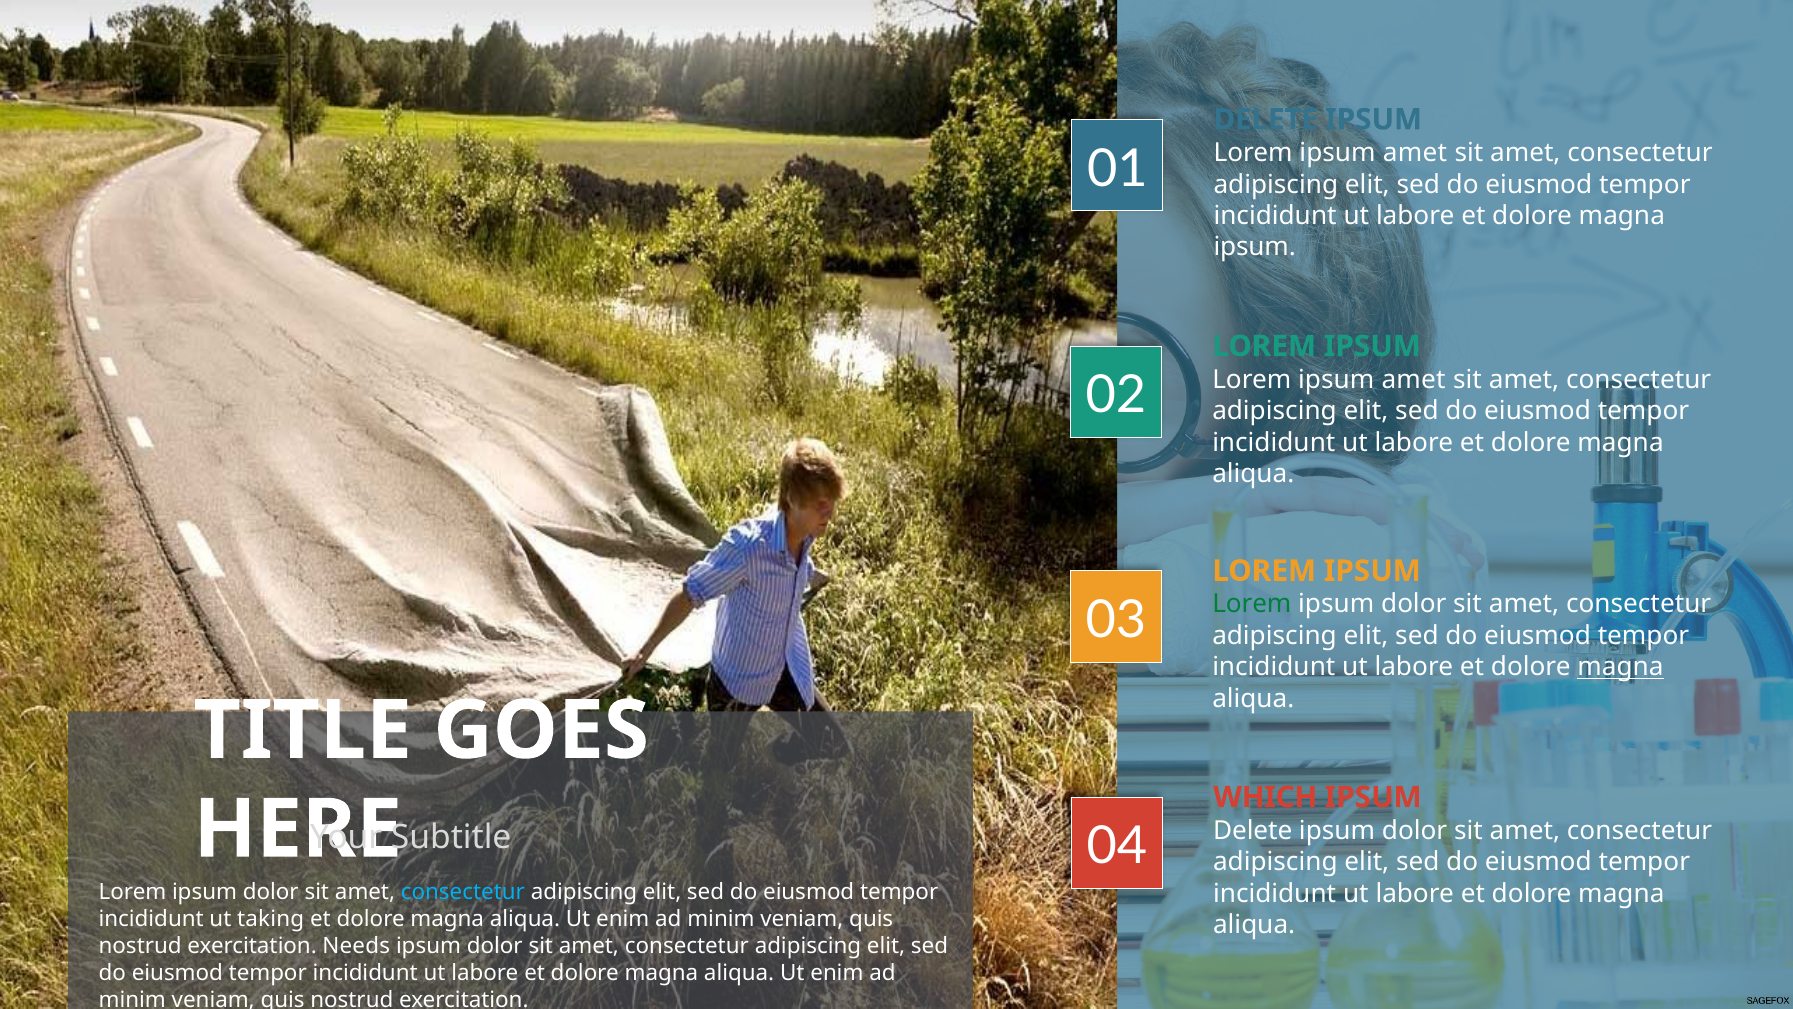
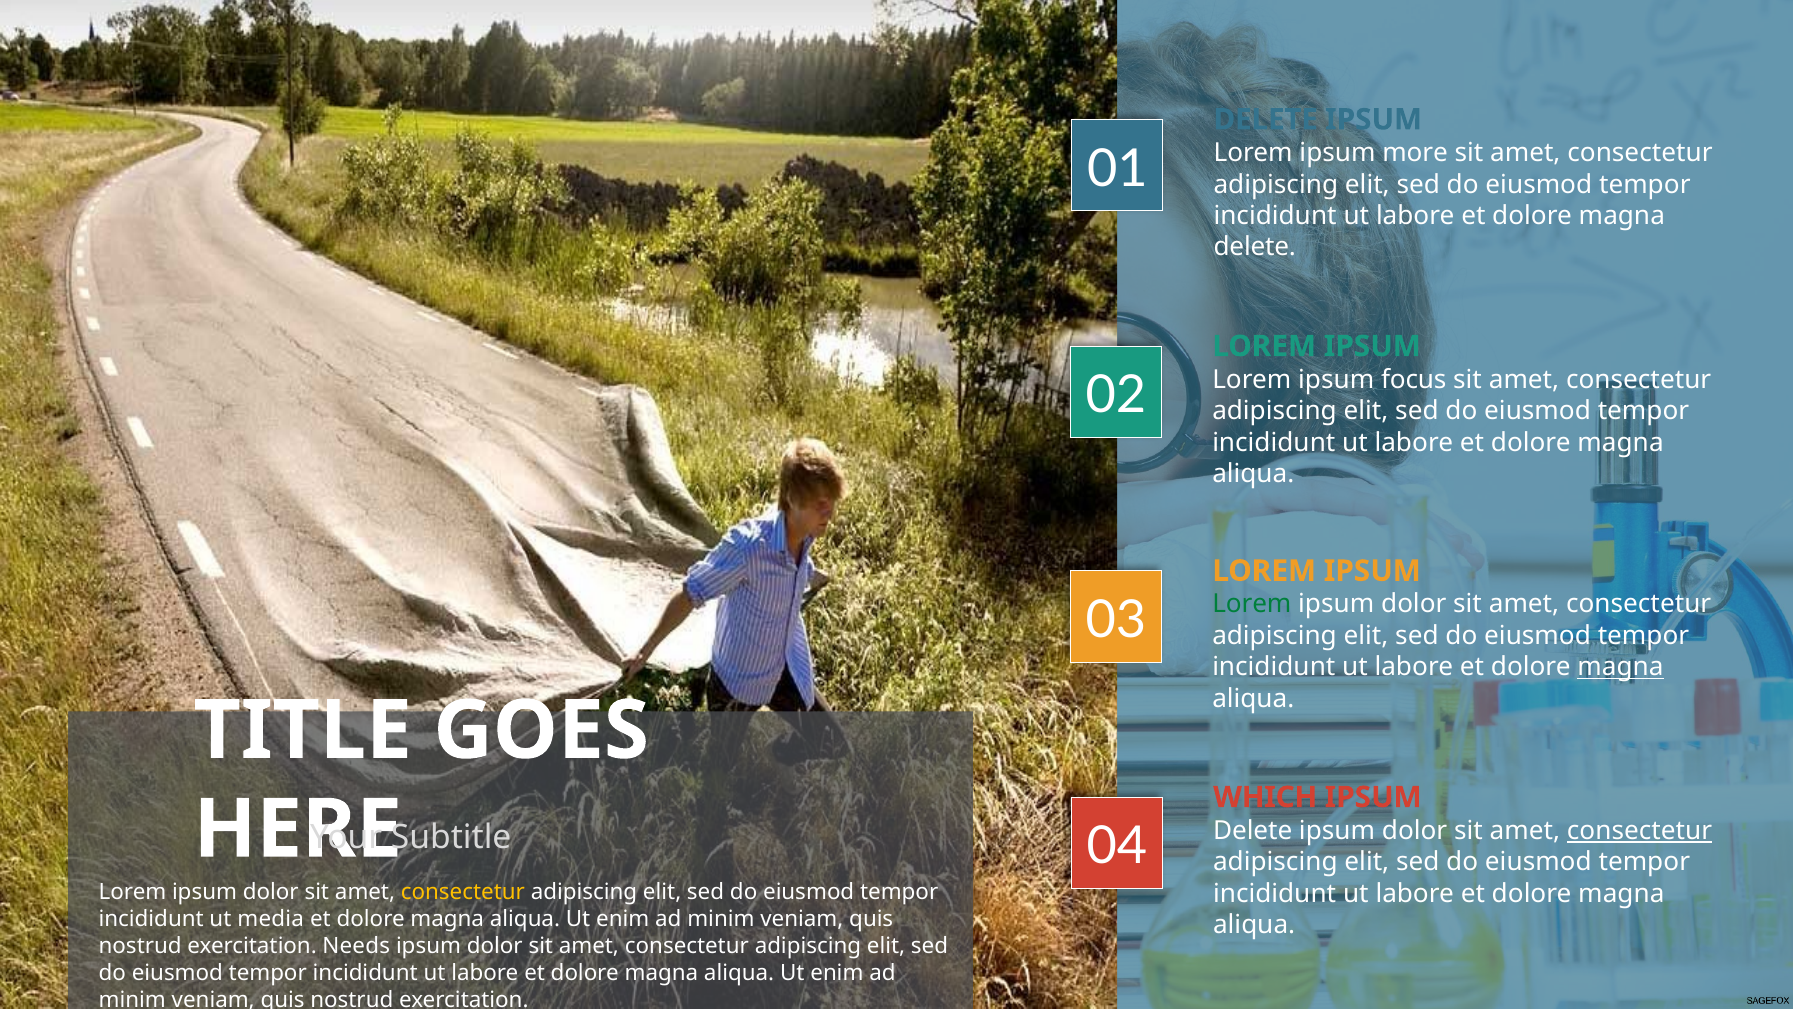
amet: amet -> more (1415, 153)
ipsum: ipsum -> delete (1255, 247)
amet: amet -> focus (1414, 379)
consectetur underline: none -> present (1639, 830)
consectetur colour: light blue -> yellow (463, 892)
taking: taking -> media (271, 919)
